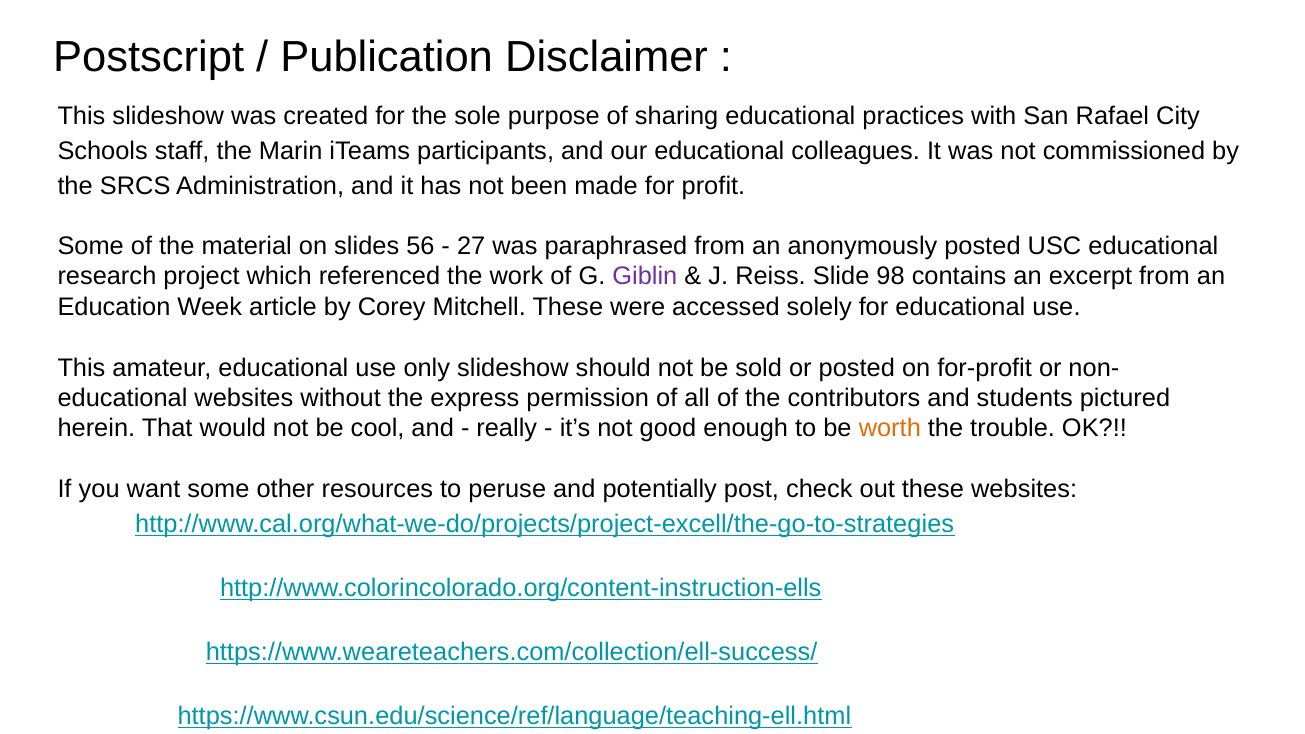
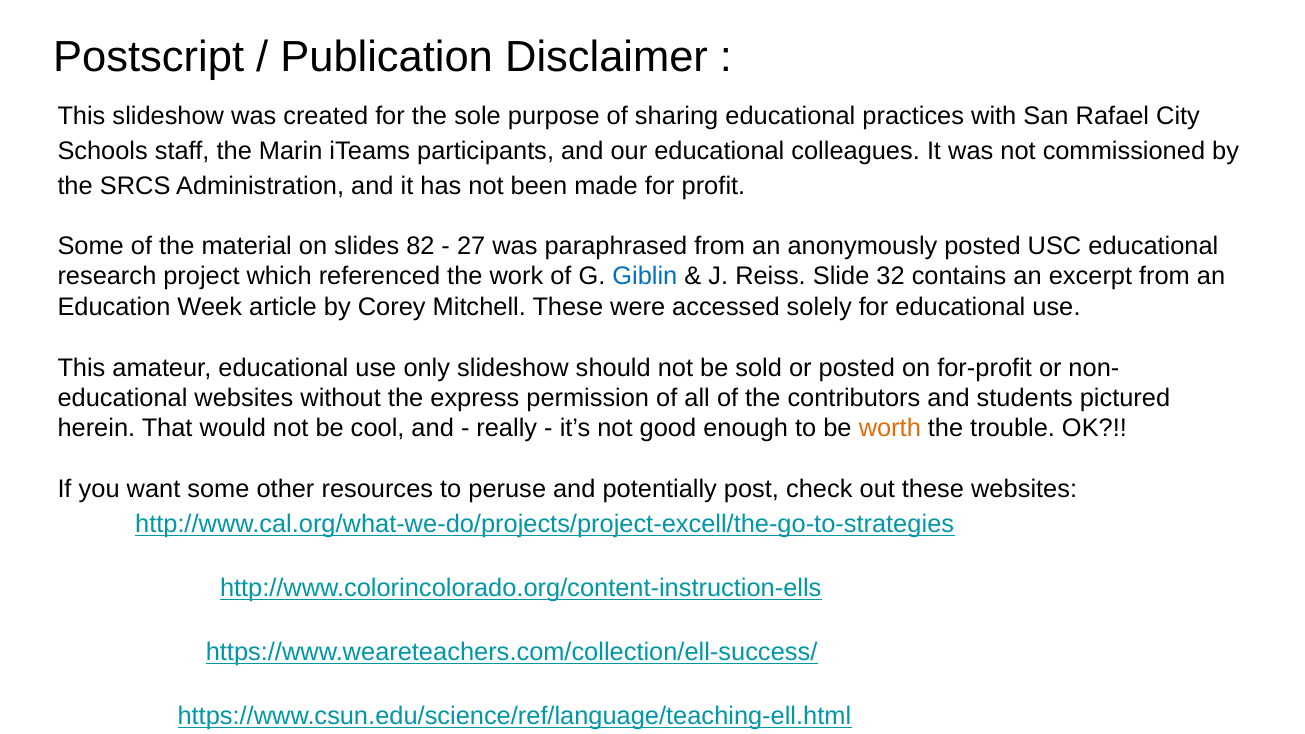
56: 56 -> 82 (420, 246)
Giblin colour: purple -> blue (645, 276)
98: 98 -> 32 (891, 276)
